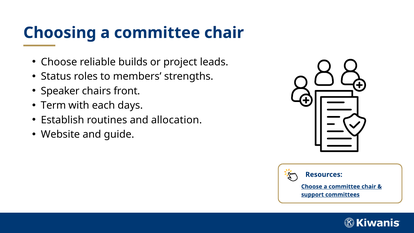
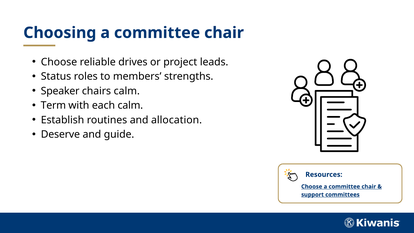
builds: builds -> drives (133, 62)
chairs front: front -> calm (127, 91)
each days: days -> calm (130, 106)
Website: Website -> Deserve (60, 134)
